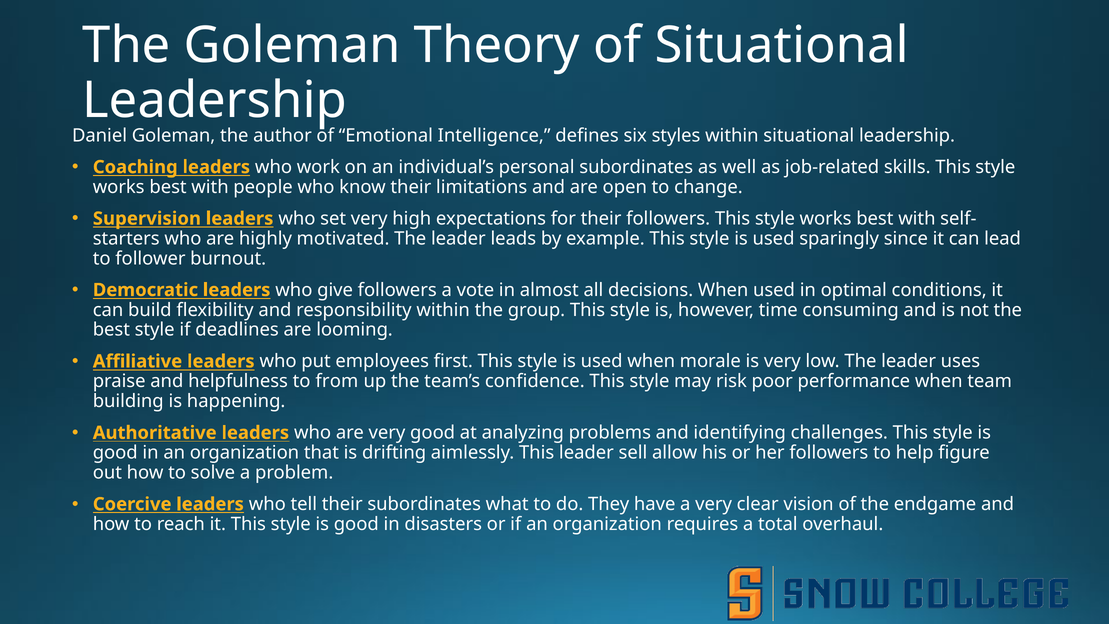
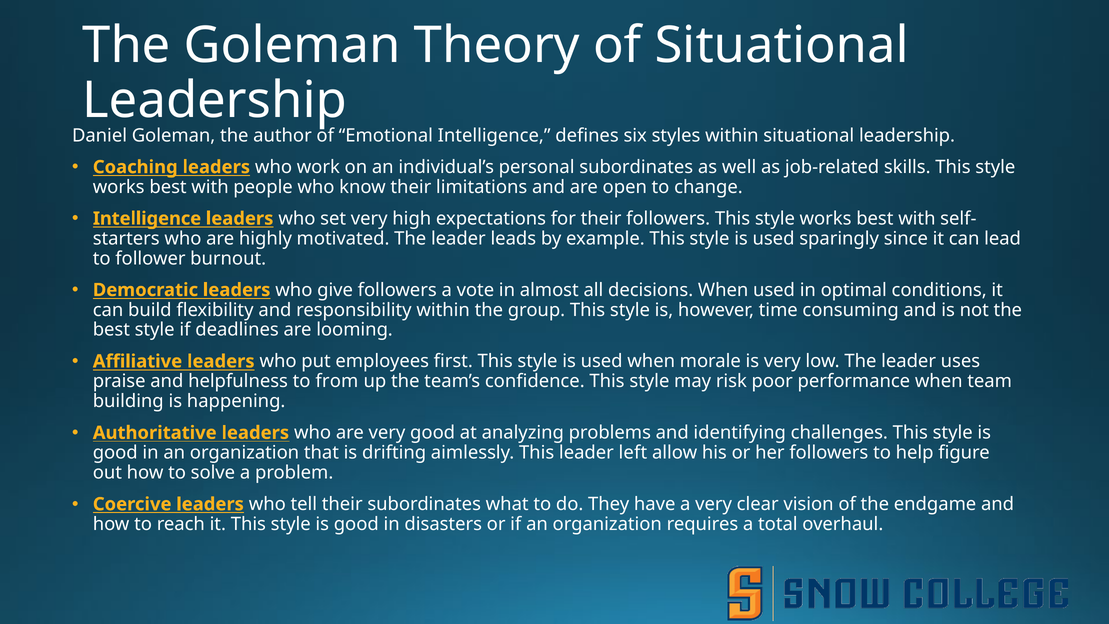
Supervision: Supervision -> Intelligence (147, 219)
sell: sell -> left (633, 453)
